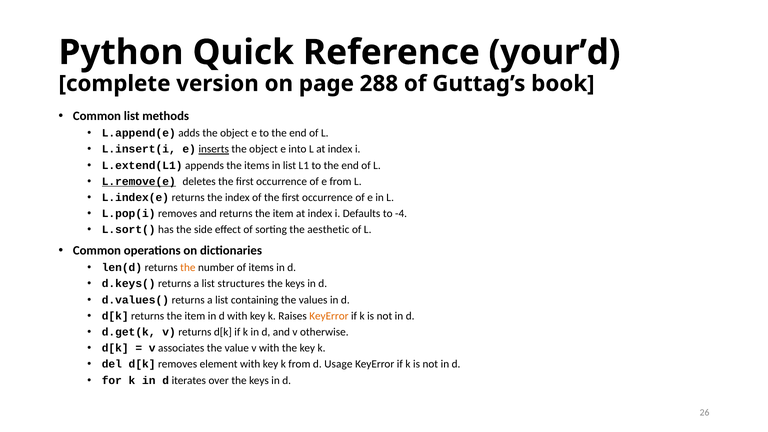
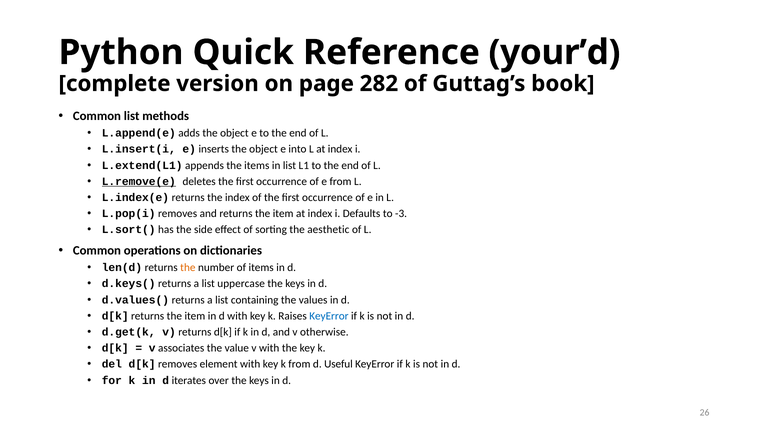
288: 288 -> 282 (379, 84)
inserts underline: present -> none (214, 149)
-4: -4 -> -3 (401, 214)
structures: structures -> uppercase (241, 284)
KeyError colour: orange -> blue (329, 316)
Usage: Usage -> Useful (338, 364)
